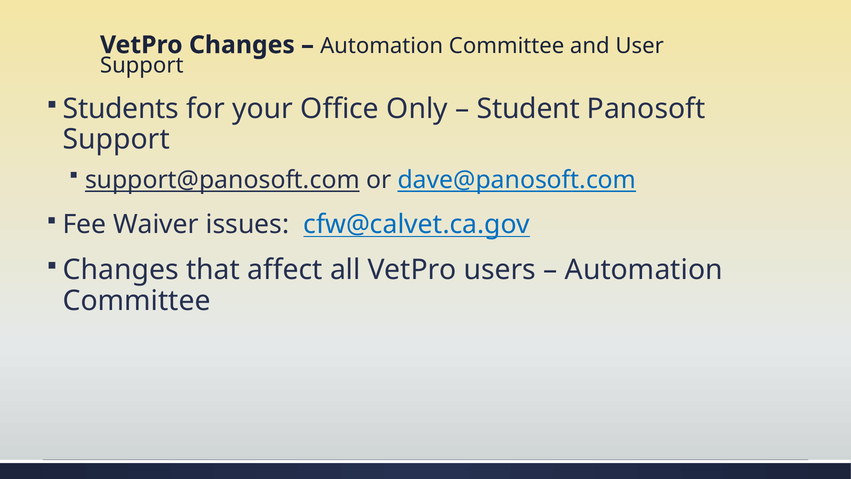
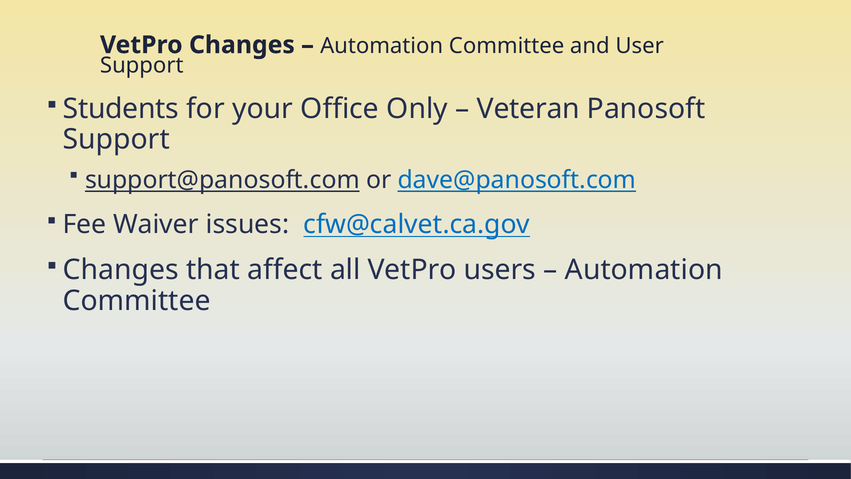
Student: Student -> Veteran (528, 109)
